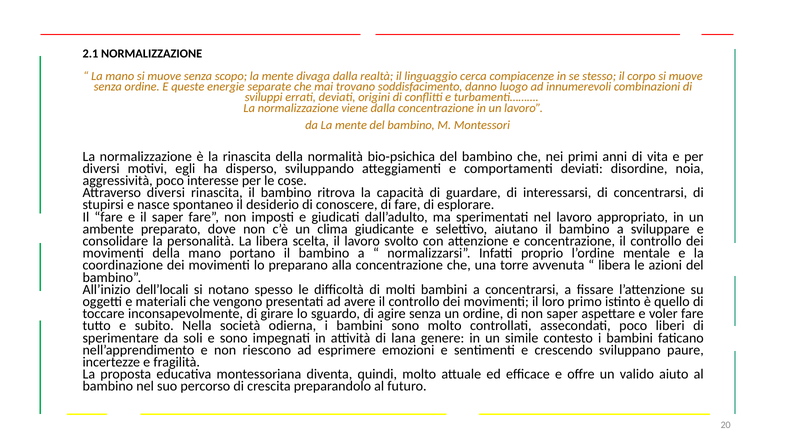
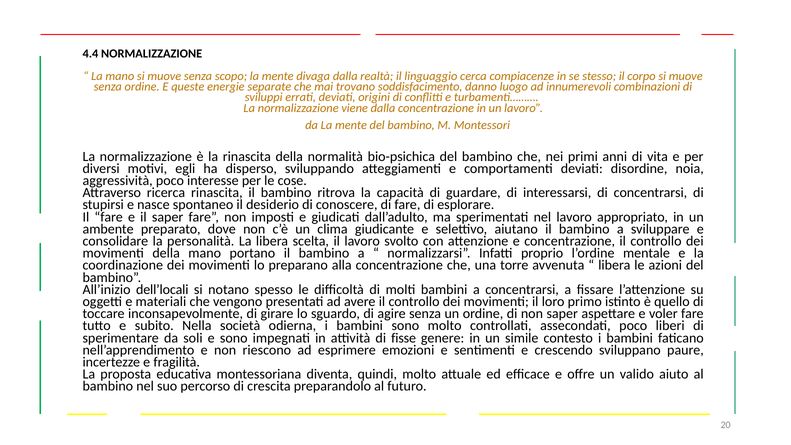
2.1: 2.1 -> 4.4 (90, 54)
Attraverso diversi: diversi -> ricerca (166, 193)
lana: lana -> fisse (404, 338)
